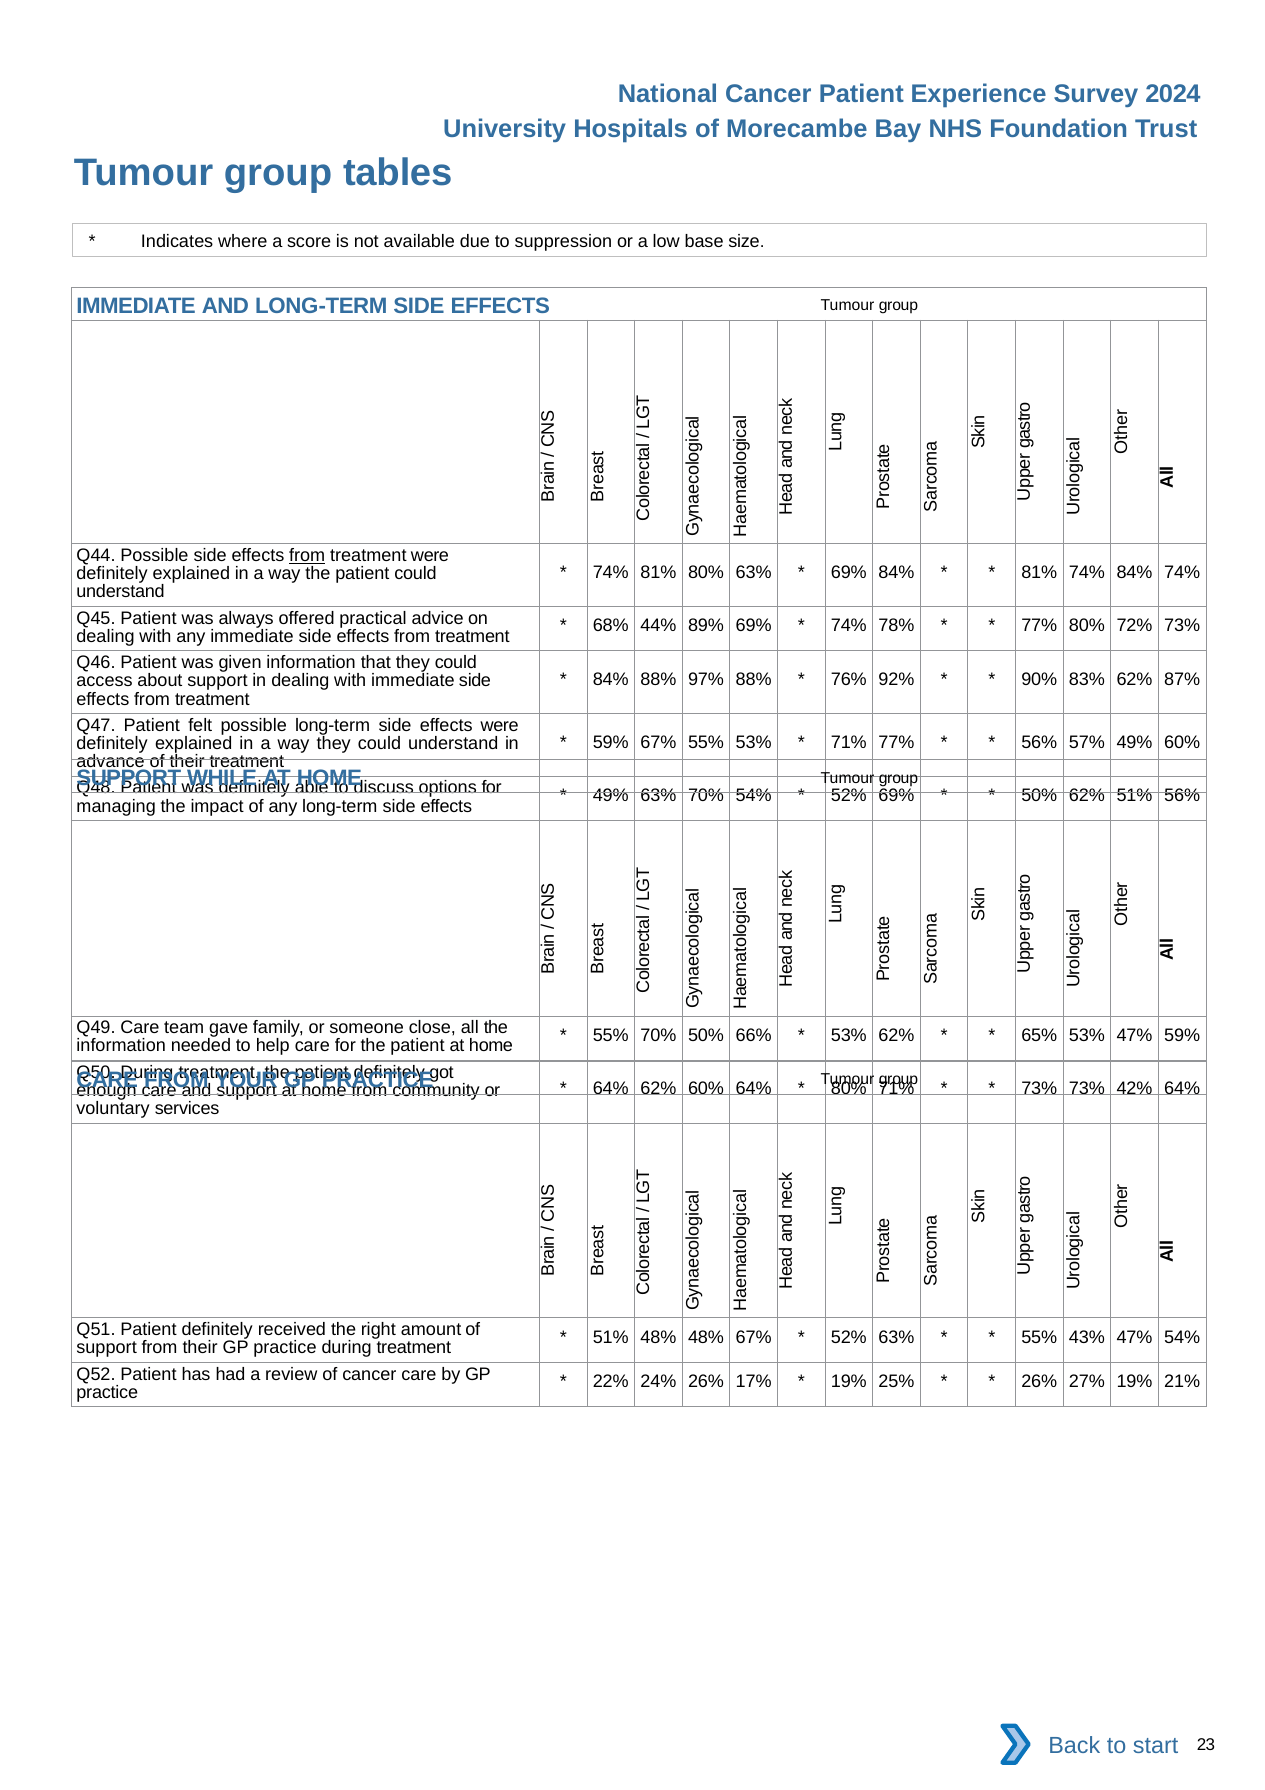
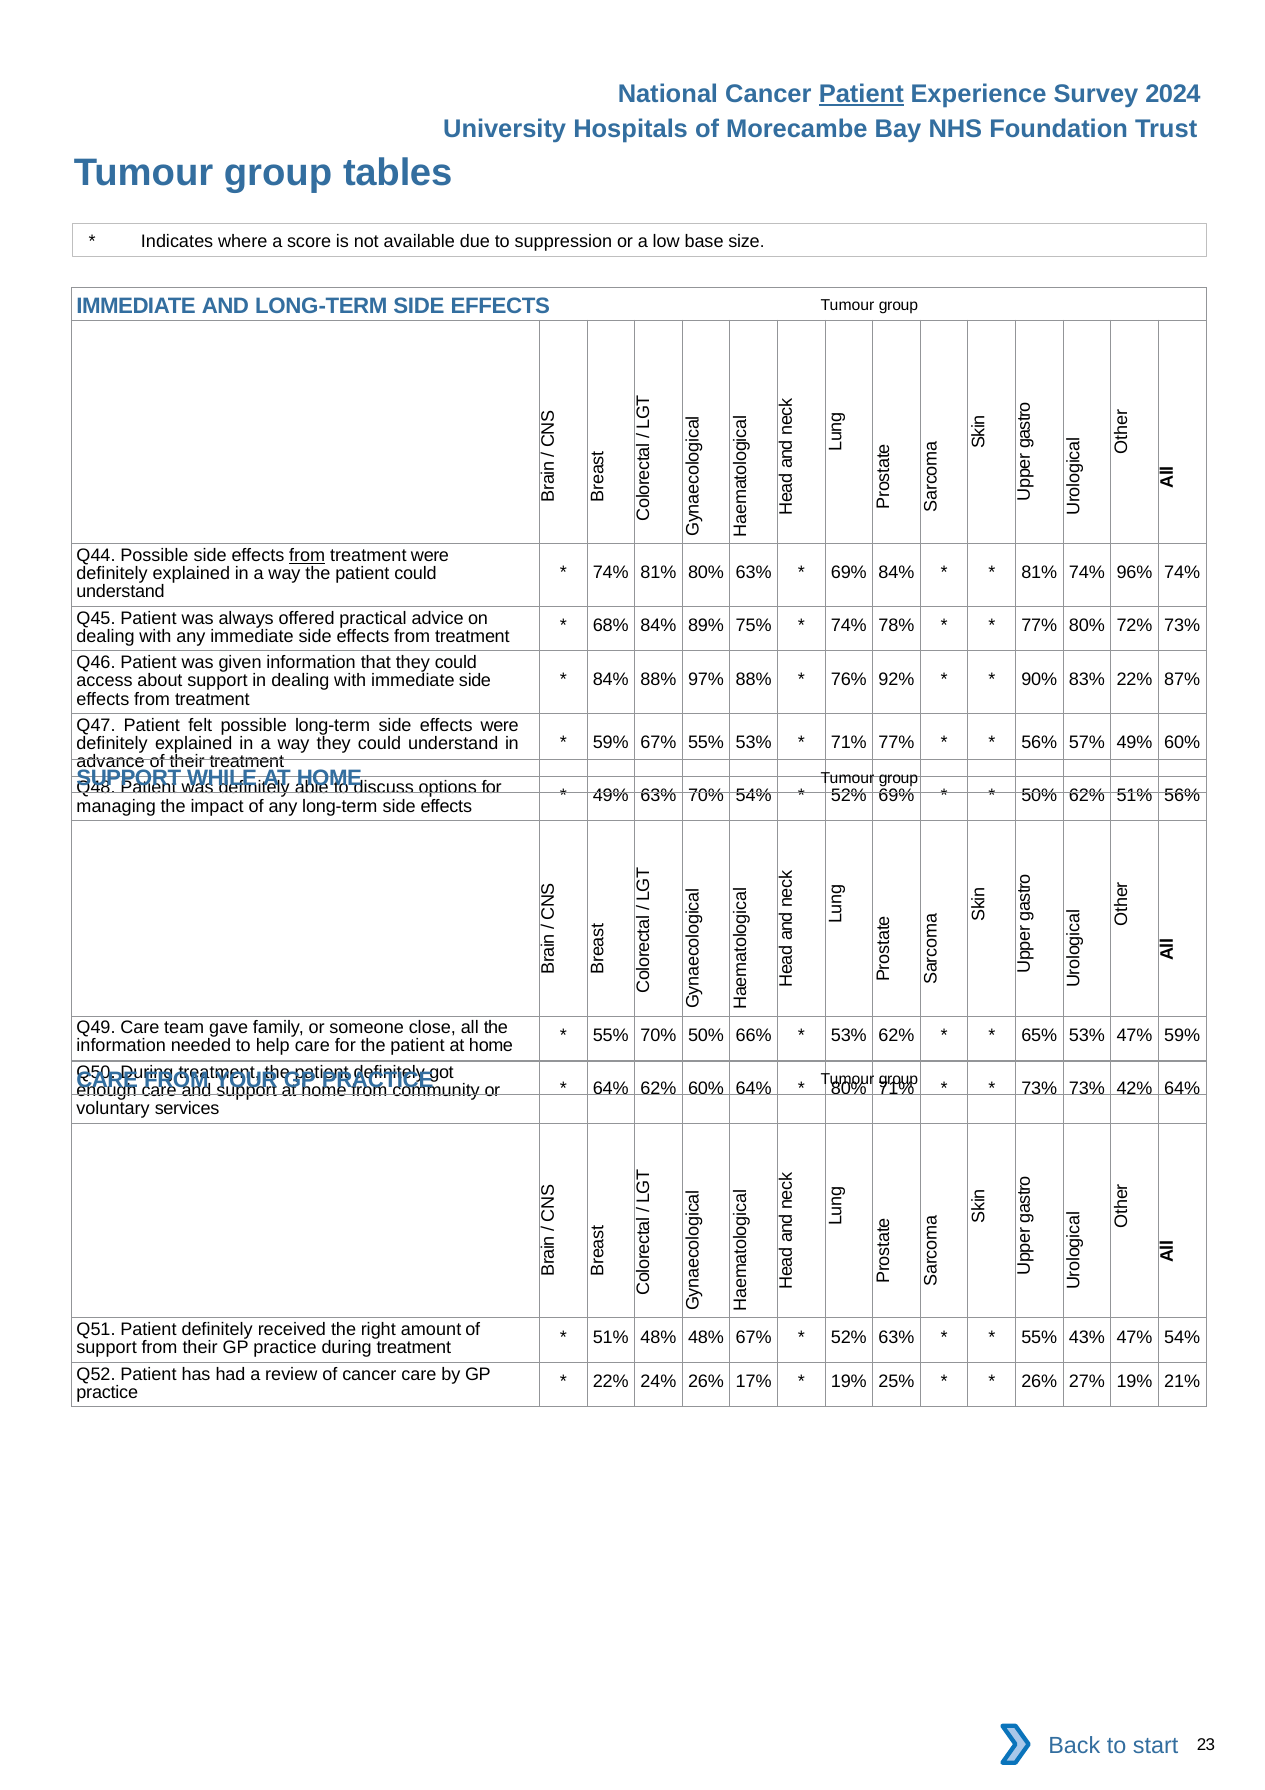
Patient underline: none -> present (861, 94)
74% 84%: 84% -> 96% (1135, 572)
68% 44%: 44% -> 84% (658, 626)
89% 69%: 69% -> 75% (754, 626)
83% 62%: 62% -> 22% (1135, 679)
